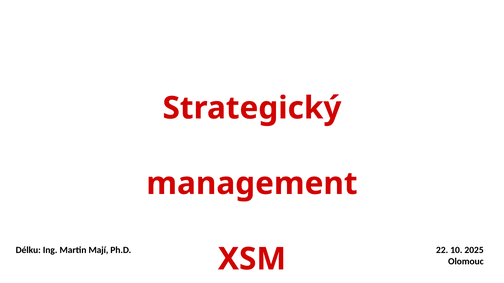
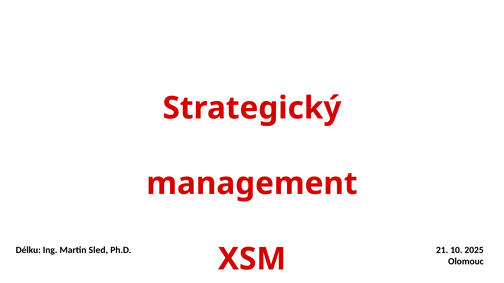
Mají: Mají -> Sled (98, 251)
22: 22 -> 21 (442, 251)
